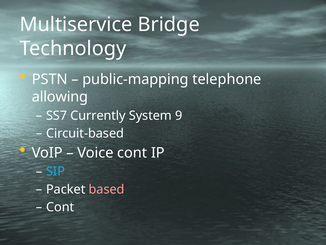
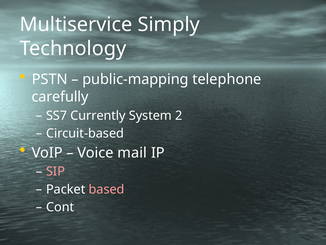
Bridge: Bridge -> Simply (169, 25)
allowing: allowing -> carefully (60, 97)
9: 9 -> 2 (179, 115)
Voice cont: cont -> mail (132, 152)
SIP colour: light blue -> pink (55, 171)
